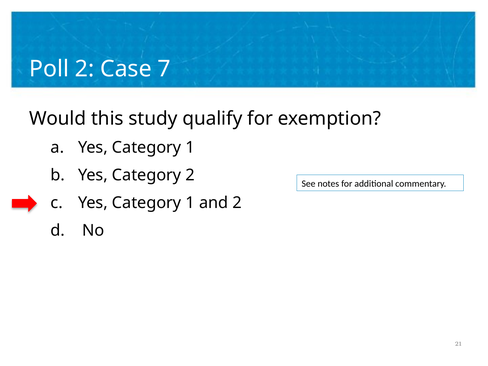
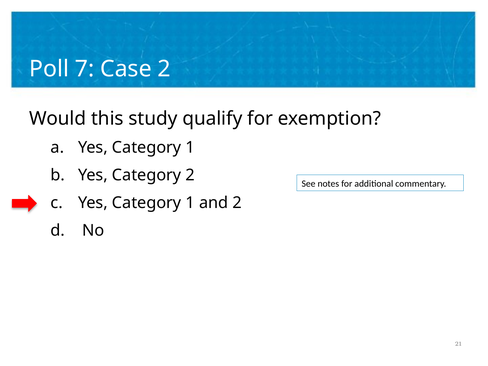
Poll 2: 2 -> 7 (85, 69)
Case 7: 7 -> 2 (164, 69)
